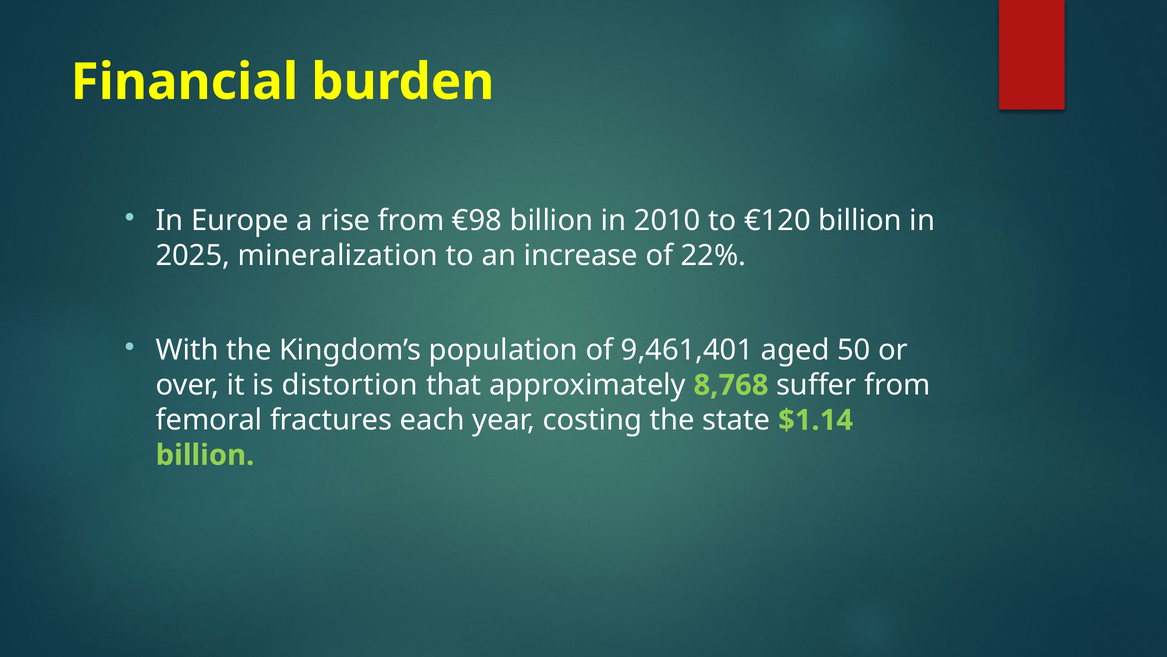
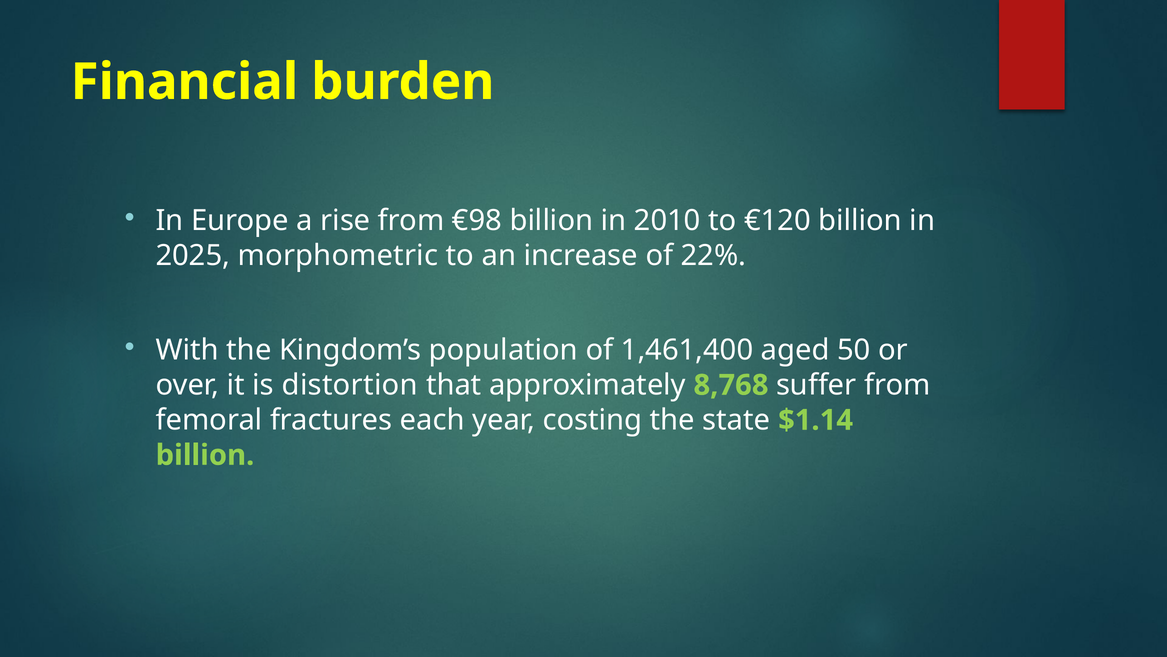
mineralization: mineralization -> morphometric (338, 255)
9,461,401: 9,461,401 -> 1,461,400 (687, 350)
